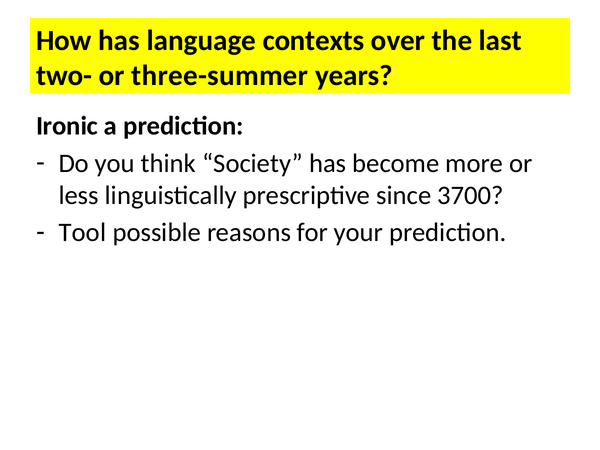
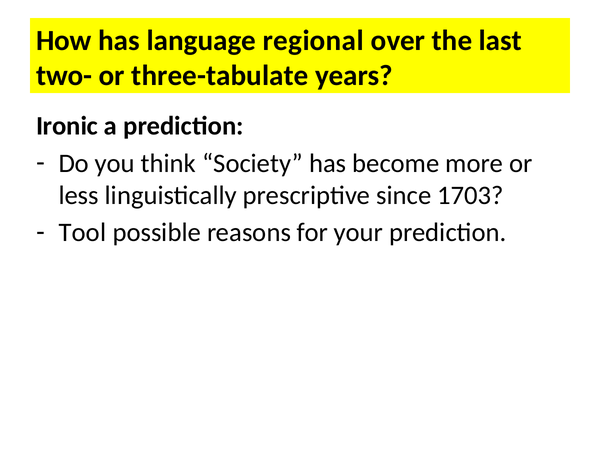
contexts: contexts -> regional (313, 41)
three-summer: three-summer -> three-tabulate (220, 76)
3700: 3700 -> 1703 (470, 195)
